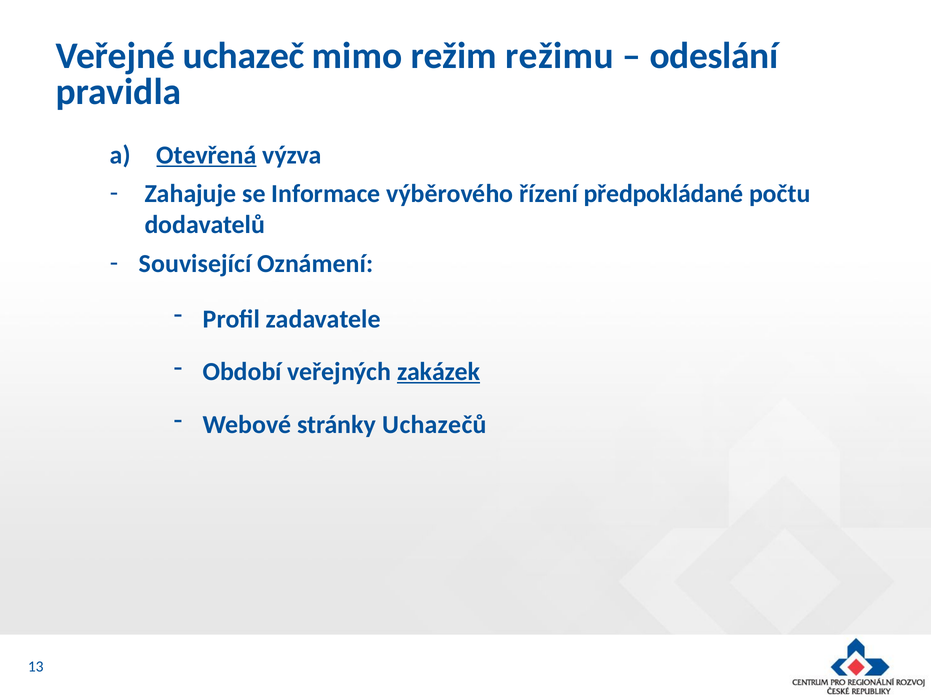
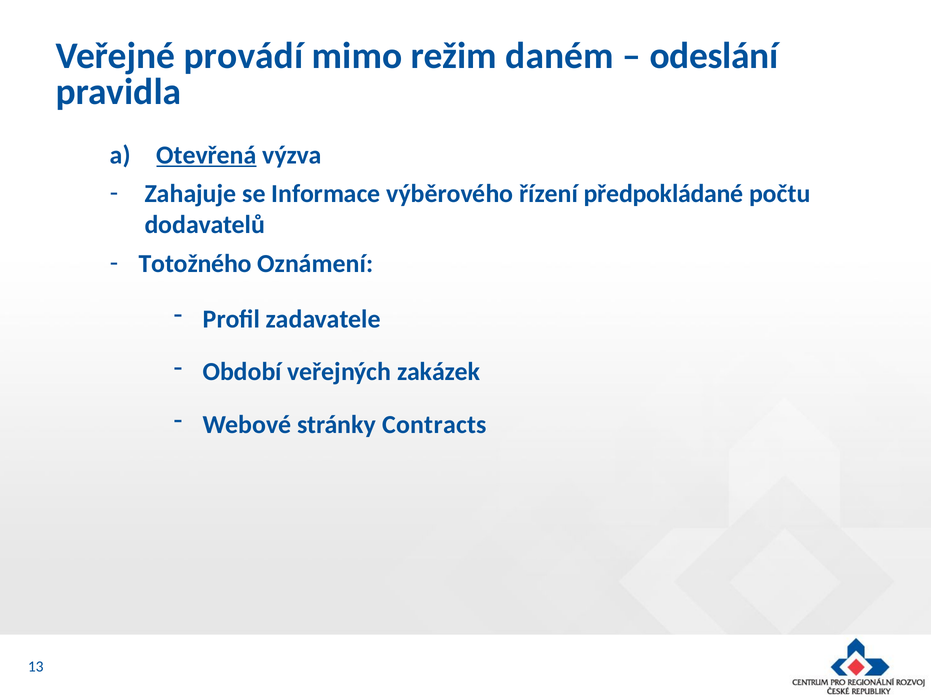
uchazeč: uchazeč -> provádí (243, 56)
režimu: režimu -> daném (560, 56)
Související: Související -> Totožného (195, 264)
zakázek underline: present -> none (439, 372)
Uchazečů: Uchazečů -> Contracts (434, 425)
